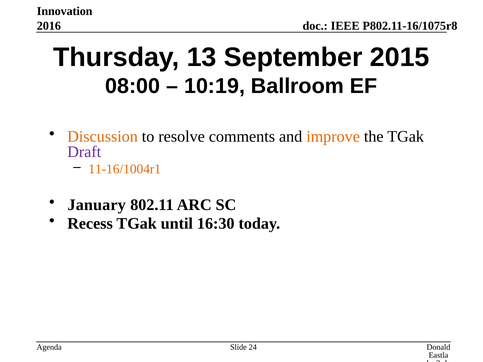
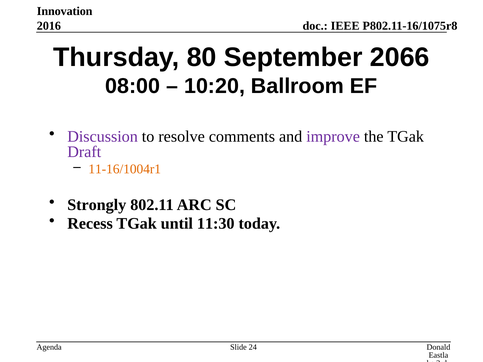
13: 13 -> 80 (202, 57)
2015: 2015 -> 2066 (400, 57)
10:19: 10:19 -> 10:20 (215, 86)
Discussion colour: orange -> purple (103, 137)
improve colour: orange -> purple (333, 137)
January: January -> Strongly (97, 205)
16:30: 16:30 -> 11:30 (216, 224)
